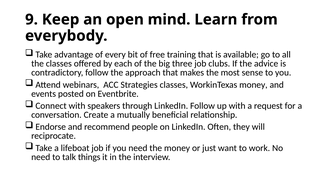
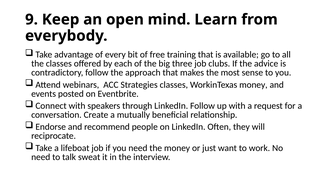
things: things -> sweat (89, 157)
